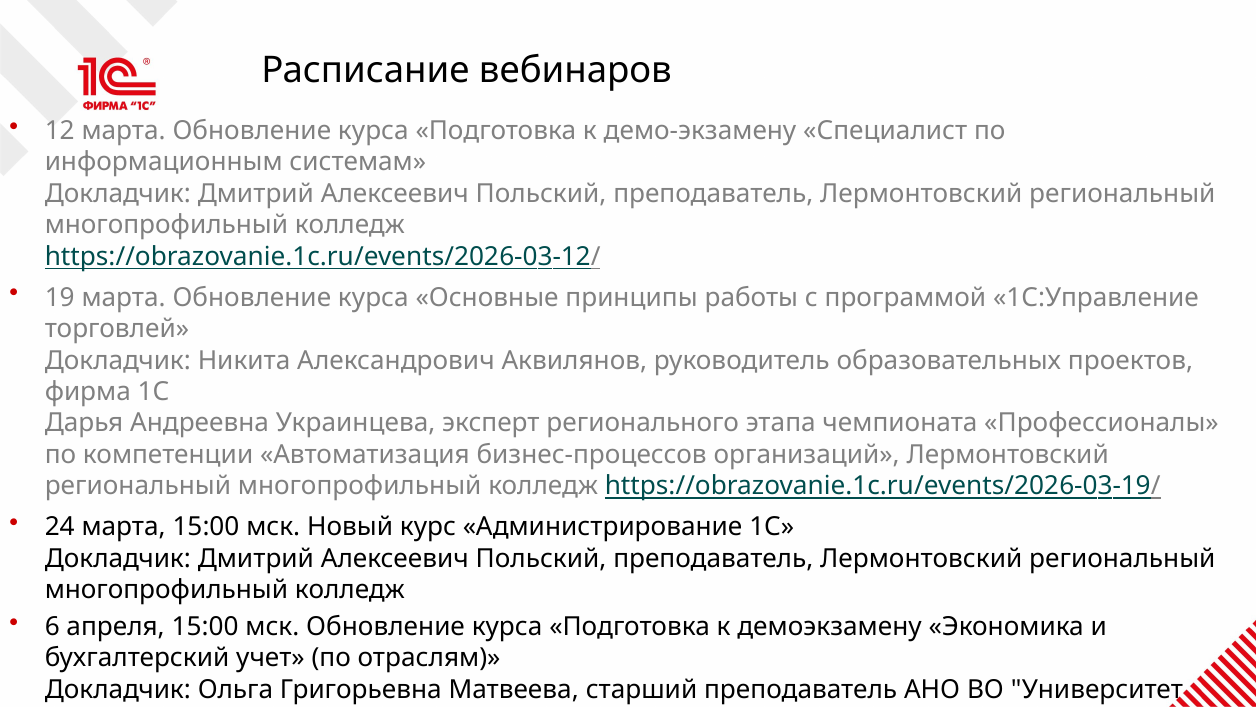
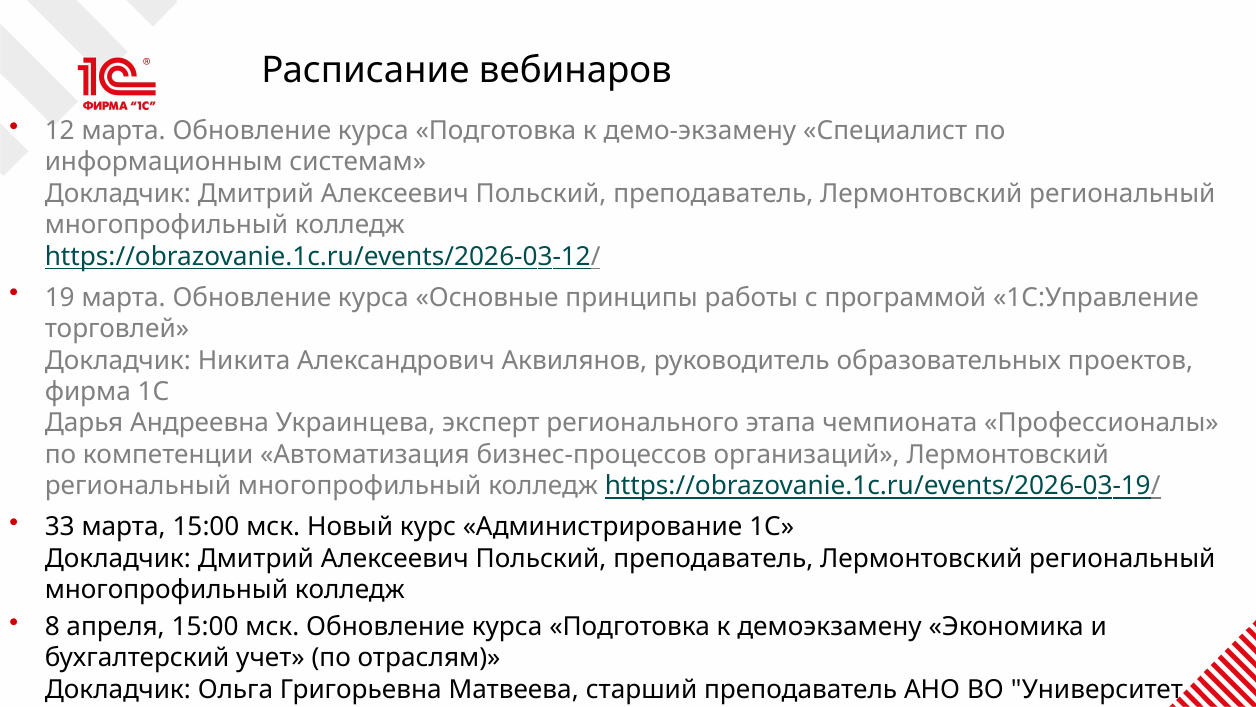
24: 24 -> 33 (60, 527)
6: 6 -> 8 (52, 626)
